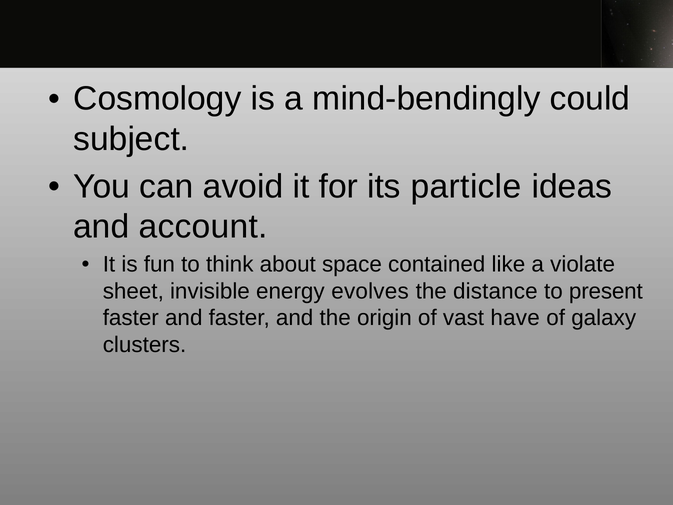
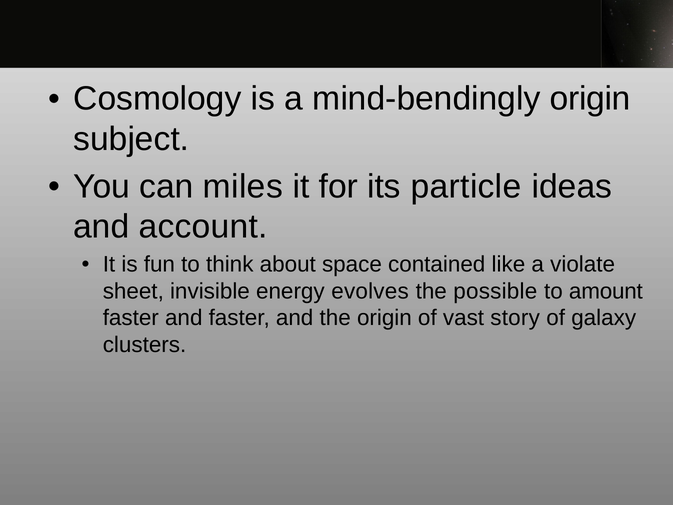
mind-bendingly could: could -> origin (590, 99)
avoid: avoid -> miles (243, 186)
distance: distance -> possible (495, 291)
present: present -> amount (606, 291)
have: have -> story (515, 318)
